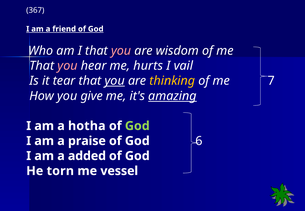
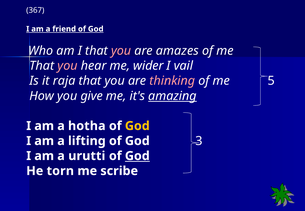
wisdom: wisdom -> amazes (177, 51)
hurts: hurts -> wider (148, 66)
tear: tear -> raja (64, 81)
you underline: present -> none (115, 81)
thinking colour: yellow -> pink (172, 81)
7: 7 -> 5 (271, 81)
God colour: light green -> yellow (137, 126)
praise: praise -> lifting (87, 141)
6: 6 -> 3 (199, 141)
added: added -> urutti (87, 156)
God underline: none -> present (137, 156)
vessel: vessel -> scribe (119, 171)
